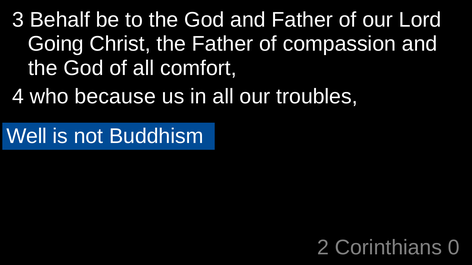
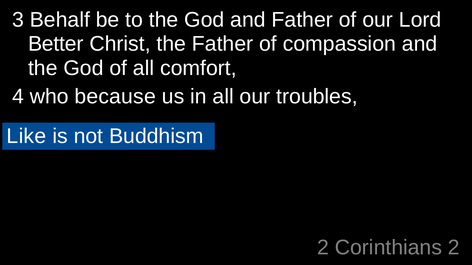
Going: Going -> Better (56, 44)
Well: Well -> Like (26, 136)
Corinthians 0: 0 -> 2 (454, 248)
